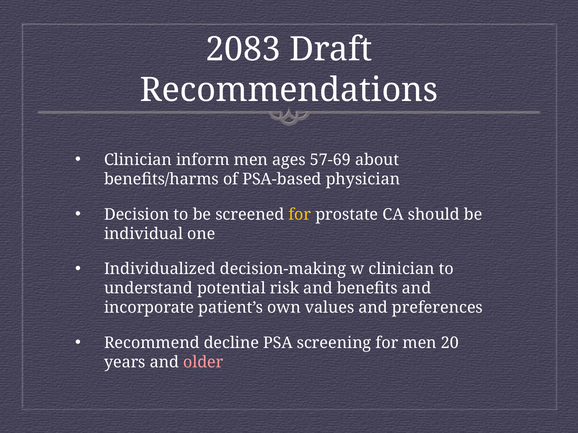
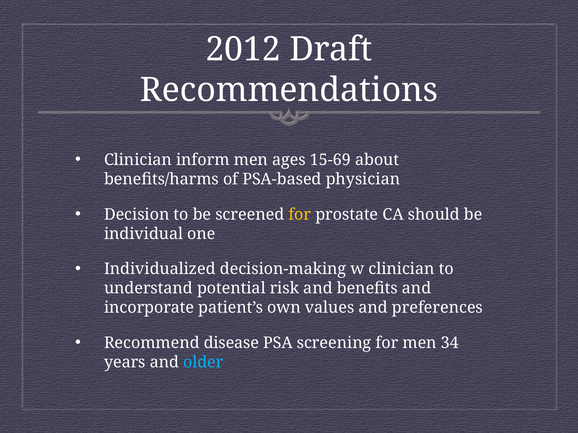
2083: 2083 -> 2012 (243, 50)
57-69: 57-69 -> 15-69 (330, 160)
decline: decline -> disease (231, 343)
20: 20 -> 34 (450, 343)
older colour: pink -> light blue (203, 362)
